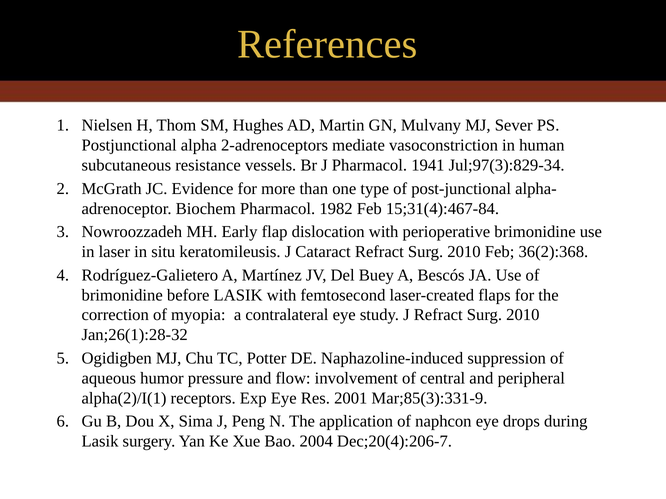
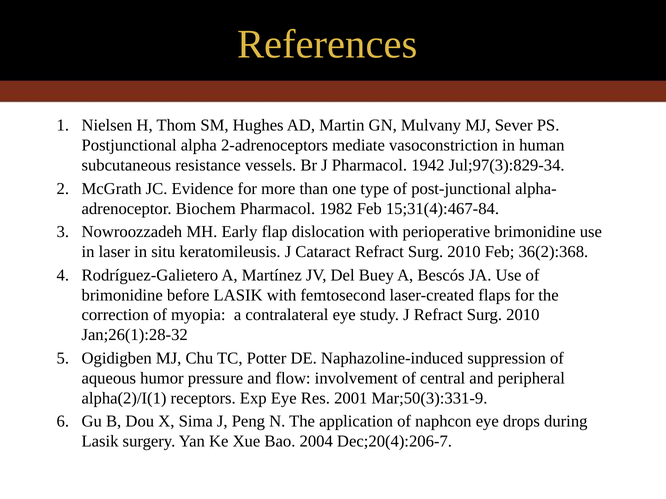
1941: 1941 -> 1942 (428, 165)
Mar;85(3):331-9: Mar;85(3):331-9 -> Mar;50(3):331-9 (429, 399)
